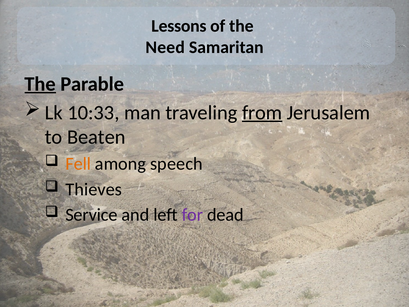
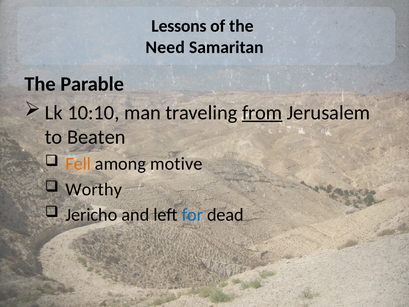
The underline: present -> none (40, 84)
10:33: 10:33 -> 10:10 (93, 113)
speech: speech -> motive (176, 164)
Thieves: Thieves -> Worthy (94, 189)
Service: Service -> Jericho (91, 215)
for colour: purple -> blue (192, 215)
